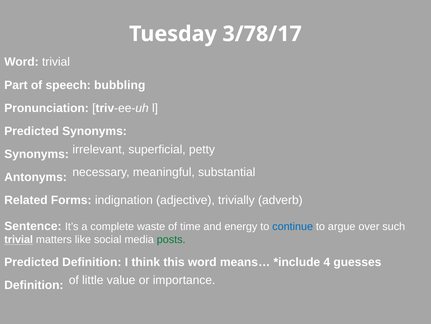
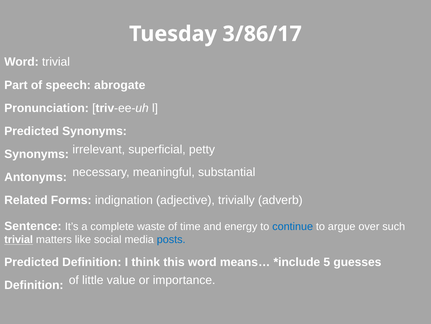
3/78/17: 3/78/17 -> 3/86/17 (262, 34)
bubbling: bubbling -> abrogate (120, 85)
posts colour: green -> blue (171, 239)
4: 4 -> 5 (327, 262)
